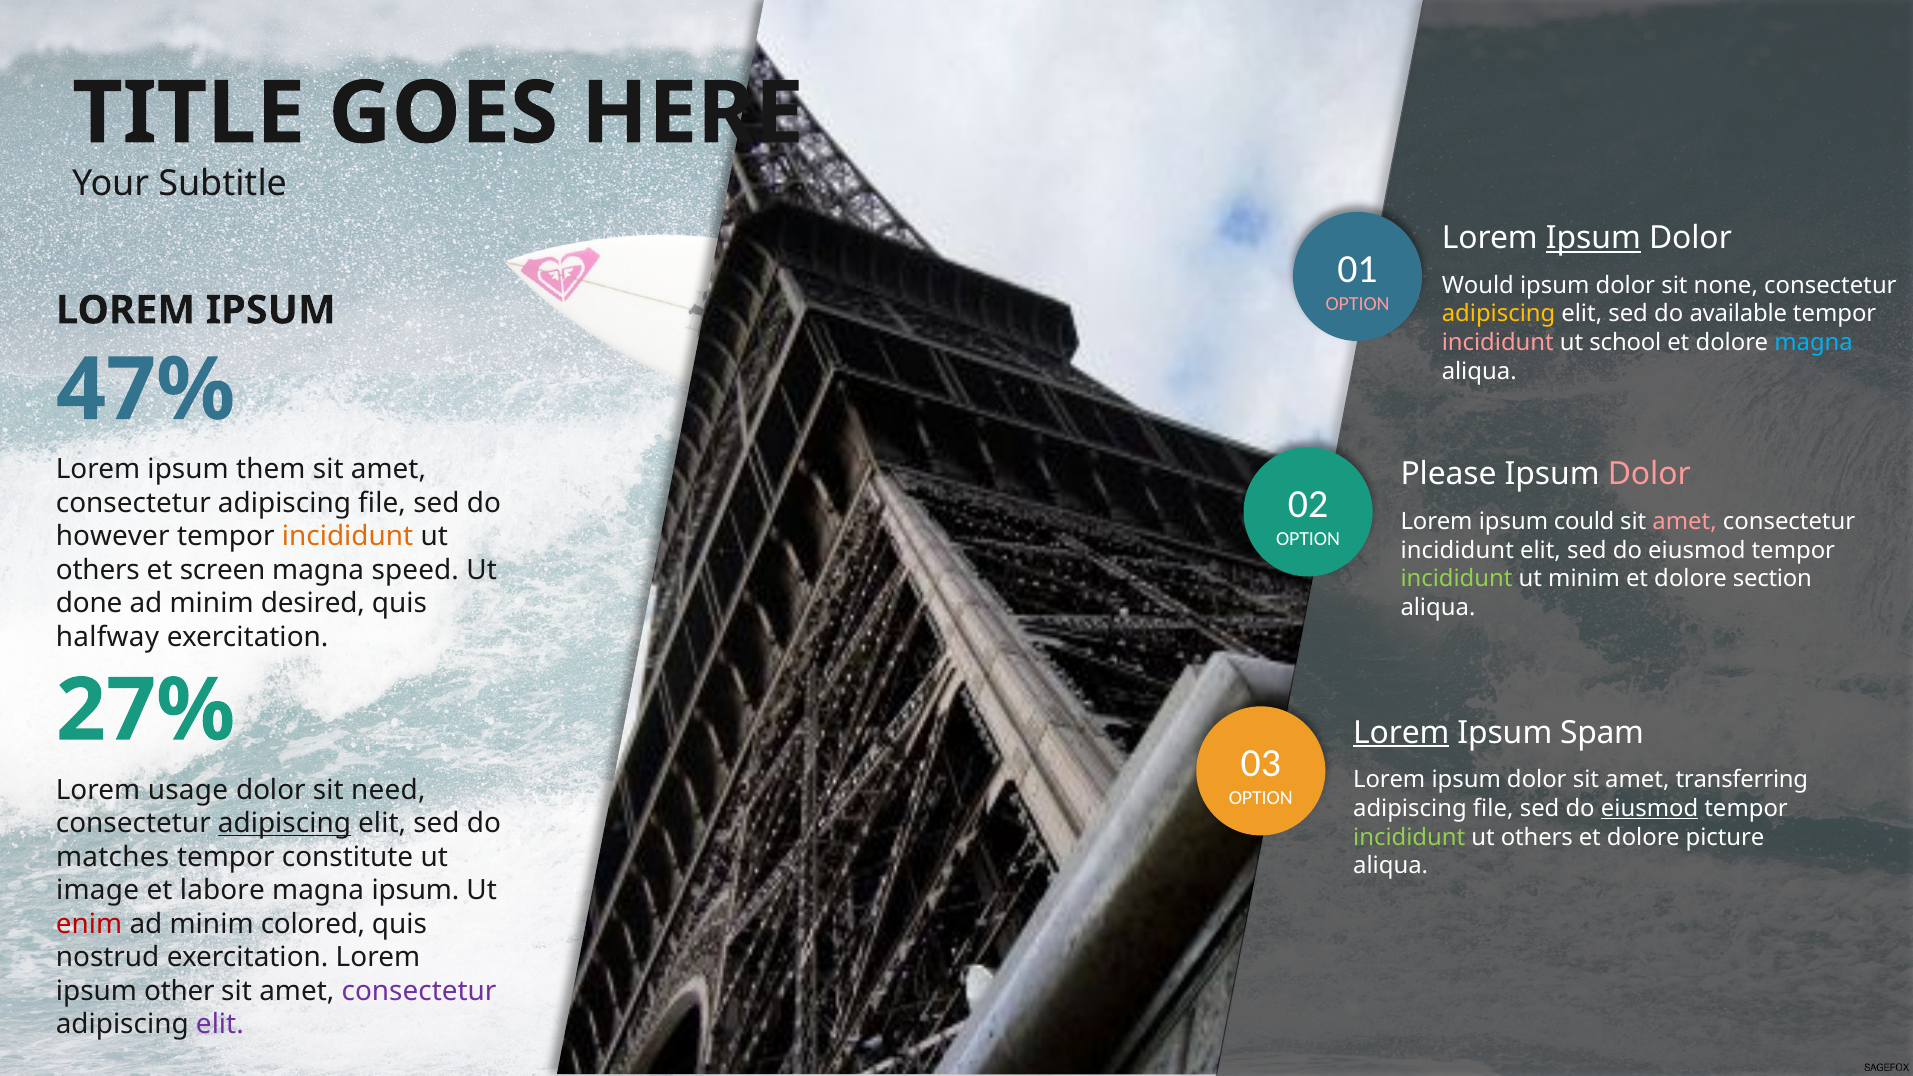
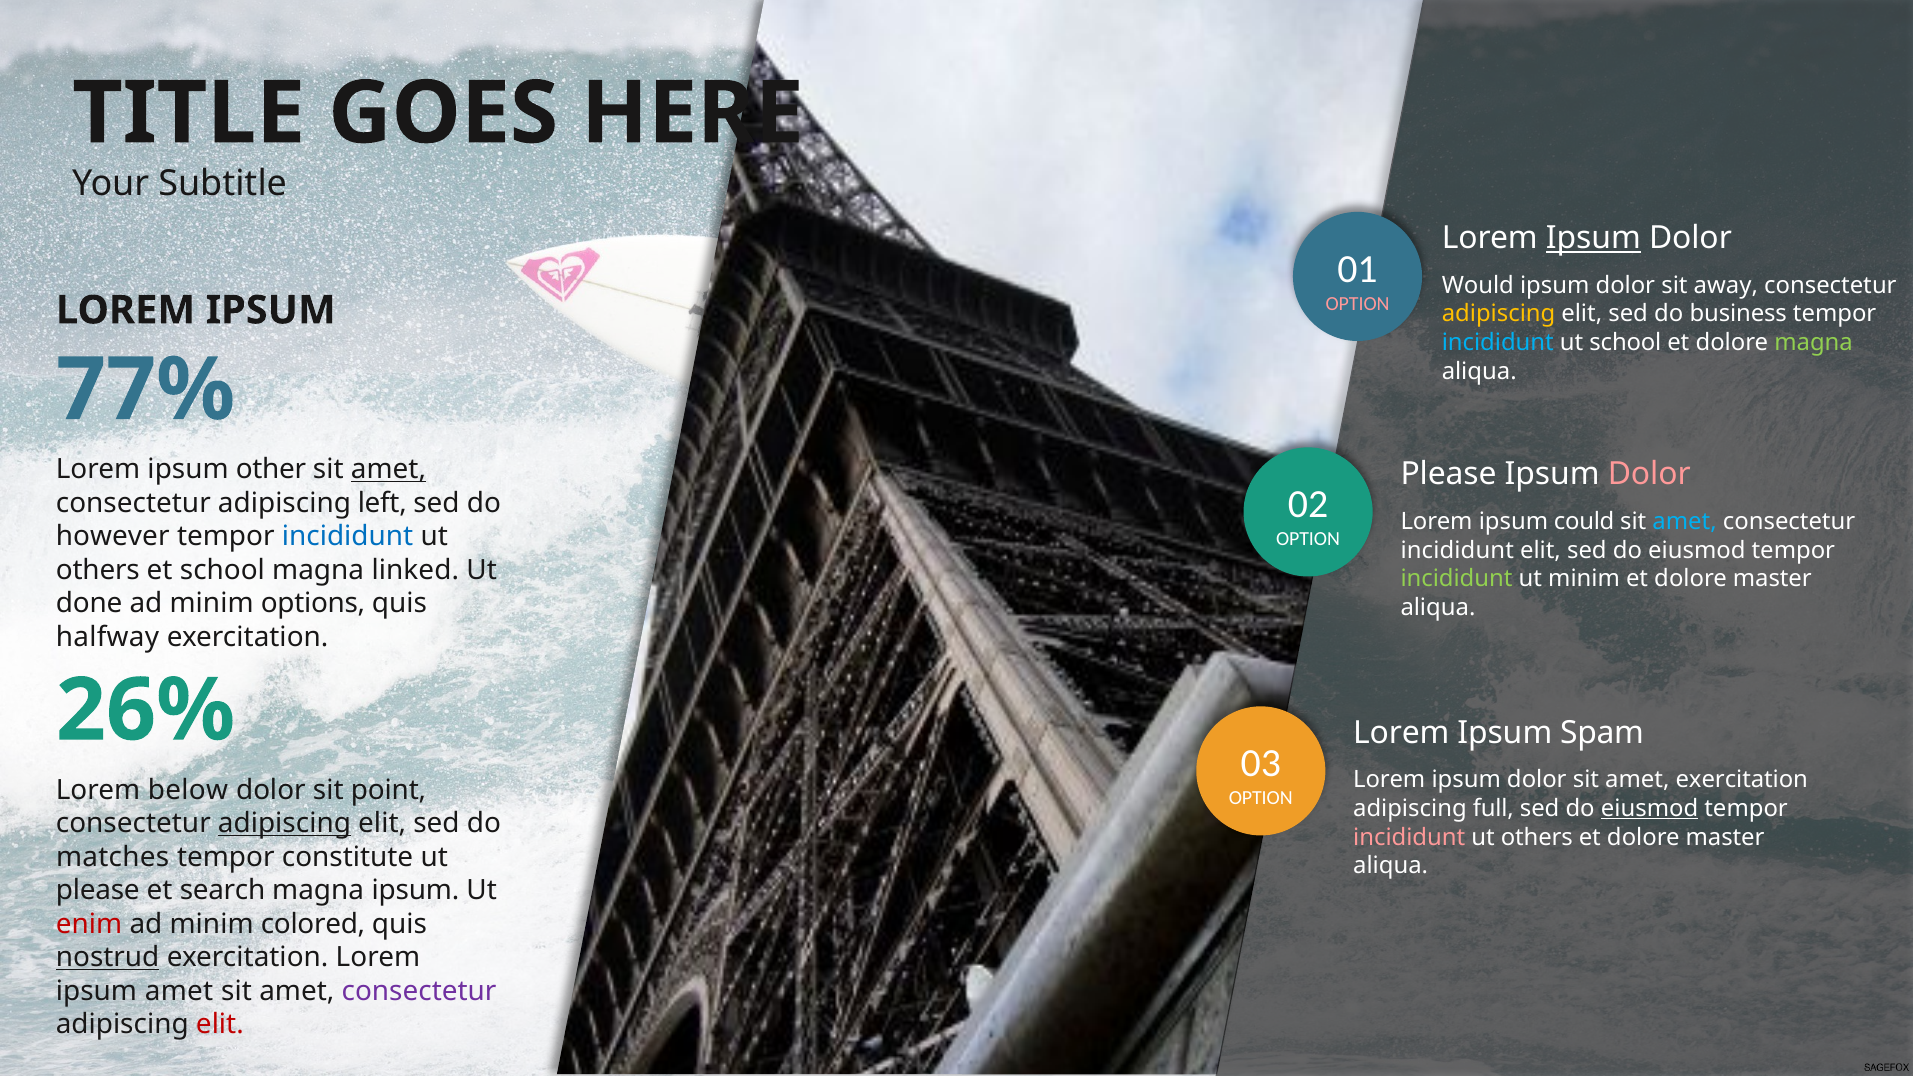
none: none -> away (1726, 285)
available: available -> business (1738, 314)
incididunt colour: pink -> light blue (1498, 343)
magna colour: light blue -> light green (1814, 343)
47%: 47% -> 77% (146, 390)
them: them -> other (271, 470)
amet underline: none -> present (388, 470)
consectetur adipiscing file: file -> left (382, 503)
amet colour: pink -> light blue (1685, 522)
incididunt colour: orange -> blue (348, 537)
et screen: screen -> school (222, 570)
speed: speed -> linked (415, 570)
section: section -> master (1772, 579)
desired: desired -> options (313, 604)
27%: 27% -> 26% (146, 711)
Lorem underline: present -> none (1401, 733)
amet transferring: transferring -> exercitation (1742, 780)
usage: usage -> below (188, 790)
need: need -> point (389, 790)
file: file -> full (1493, 809)
incididunt colour: light green -> pink (1409, 837)
picture: picture -> master (1725, 837)
image: image -> please (98, 891)
labore: labore -> search (223, 891)
nostrud underline: none -> present (108, 958)
ipsum other: other -> amet (179, 991)
elit colour: purple -> red (220, 1025)
